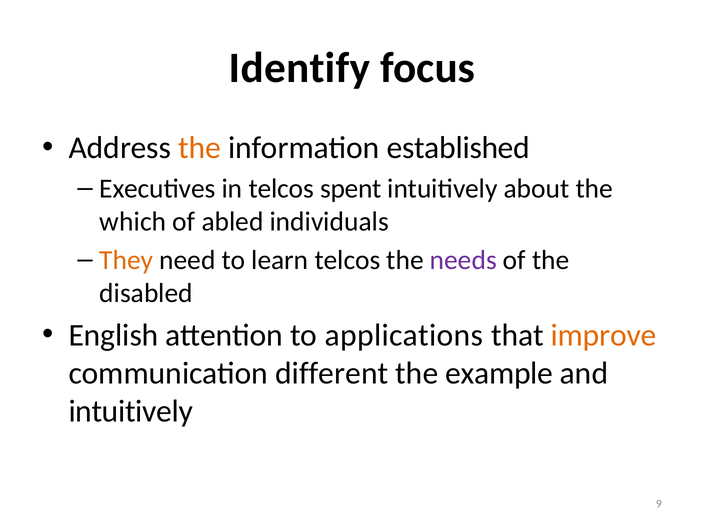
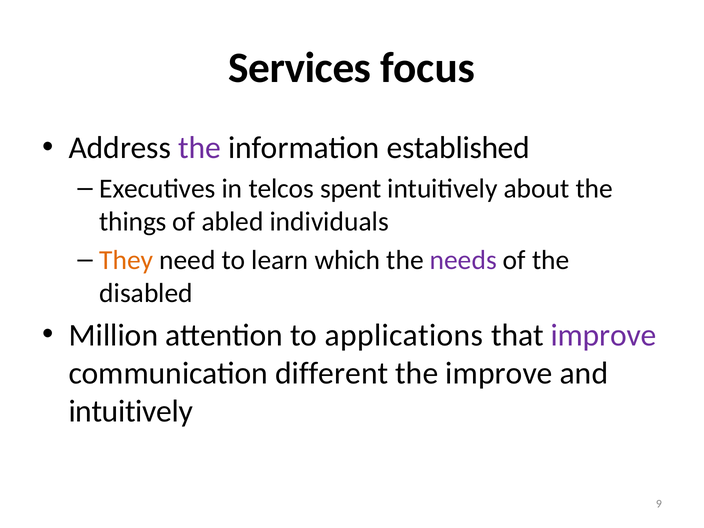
Identify: Identify -> Services (300, 68)
the colour: orange -> purple (200, 148)
which: which -> things (133, 222)
learn telcos: telcos -> which (347, 260)
English: English -> Million (113, 335)
improve colour: orange -> purple (604, 335)
the example: example -> improve (499, 373)
